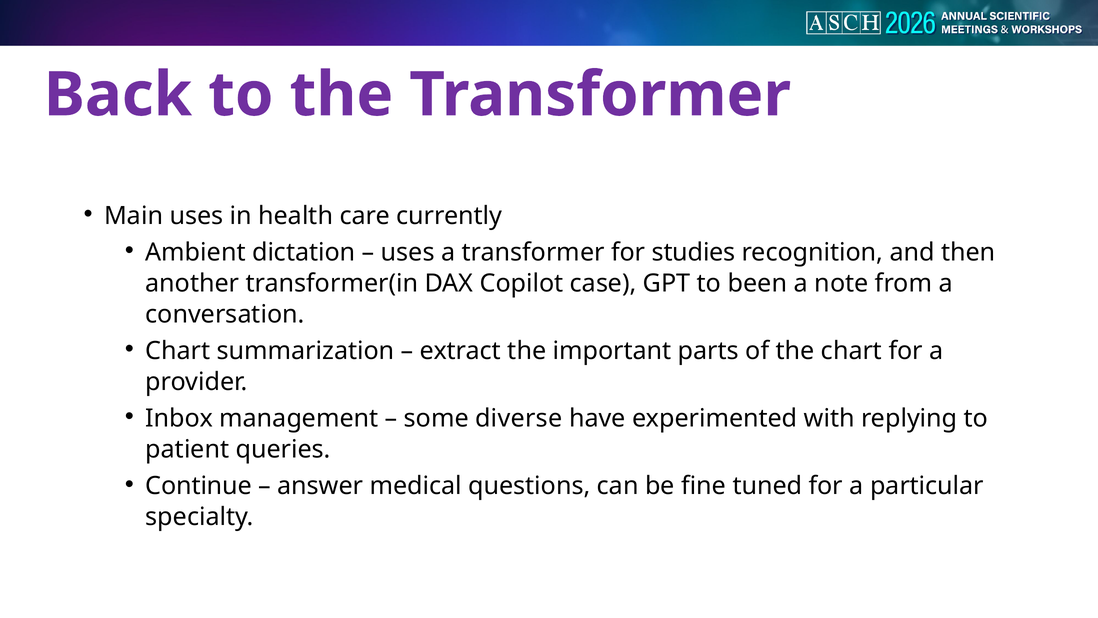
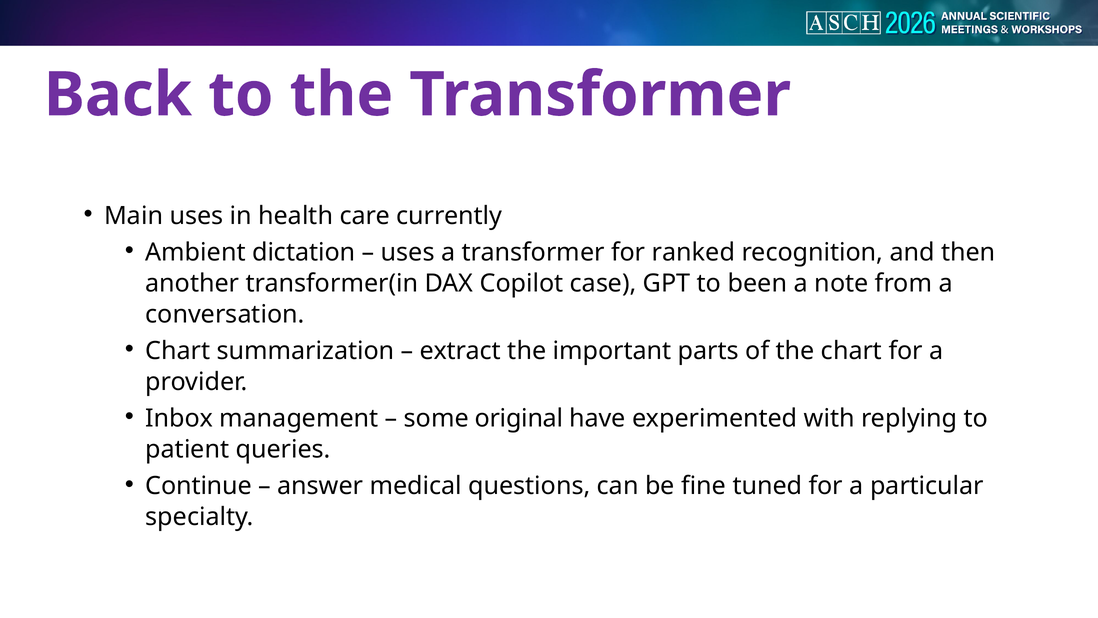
studies: studies -> ranked (693, 252)
diverse: diverse -> original (519, 418)
